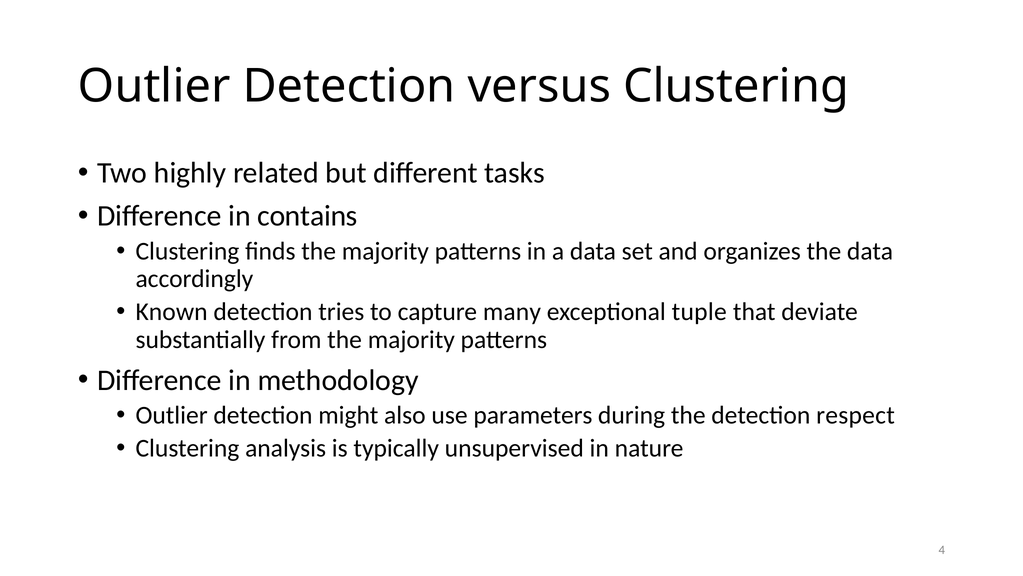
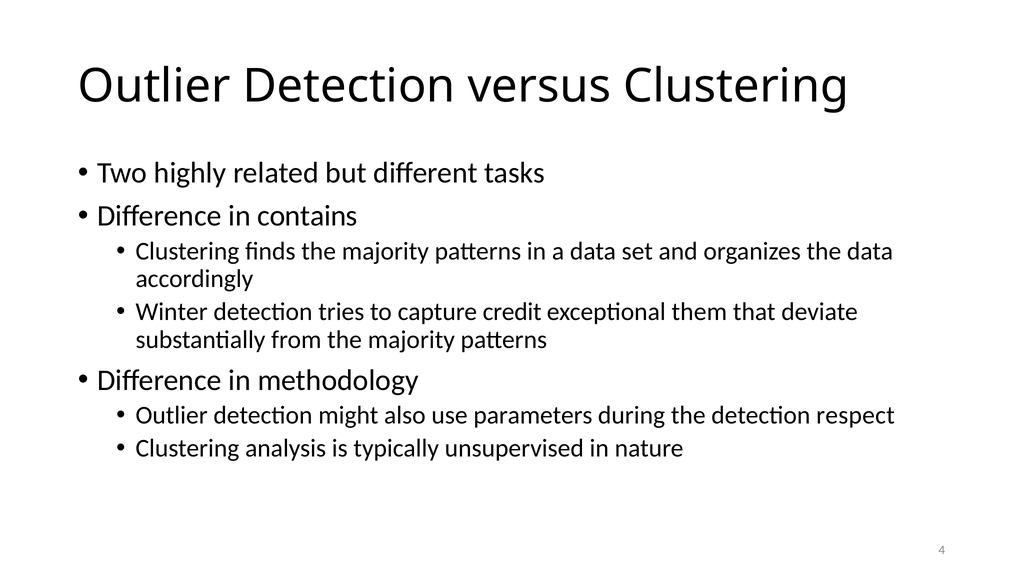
Known: Known -> Winter (172, 312)
many: many -> credit (512, 312)
tuple: tuple -> them (699, 312)
